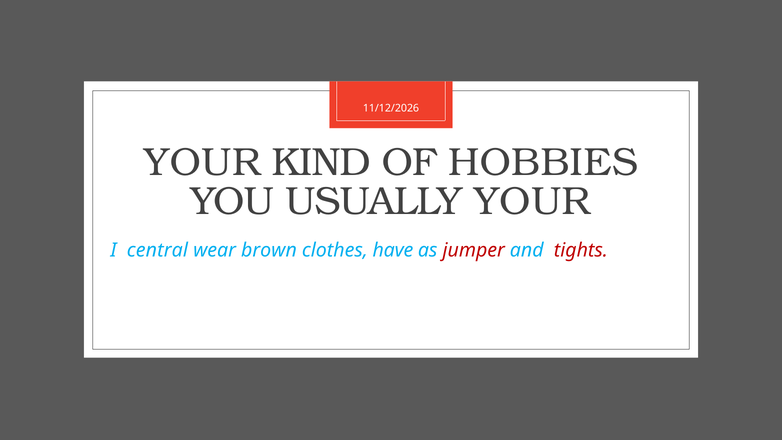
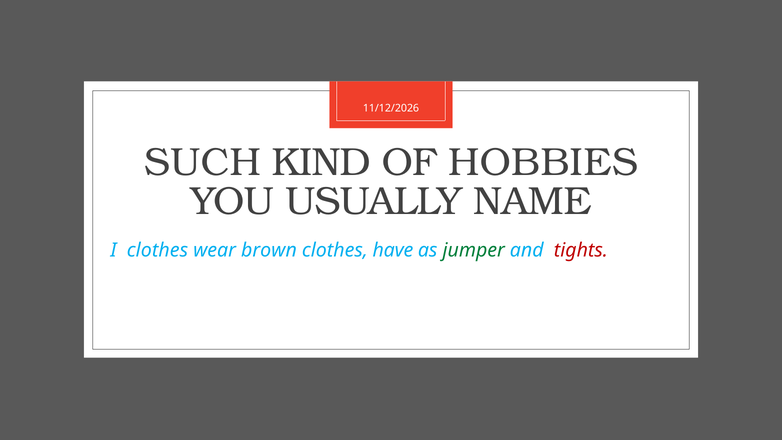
YOUR: YOUR -> SUCH (203, 162)
USUALLY YOUR: YOUR -> NAME (532, 201)
I central: central -> clothes (157, 250)
jumper colour: red -> green (474, 250)
